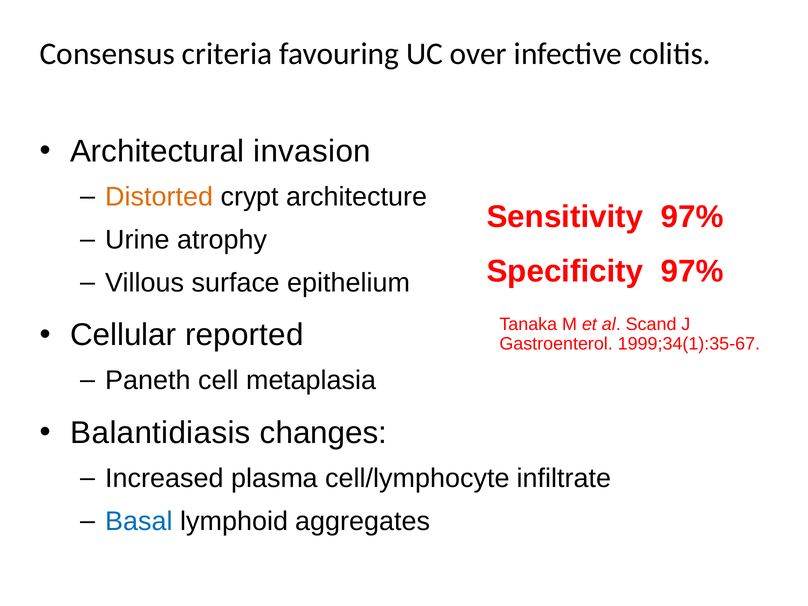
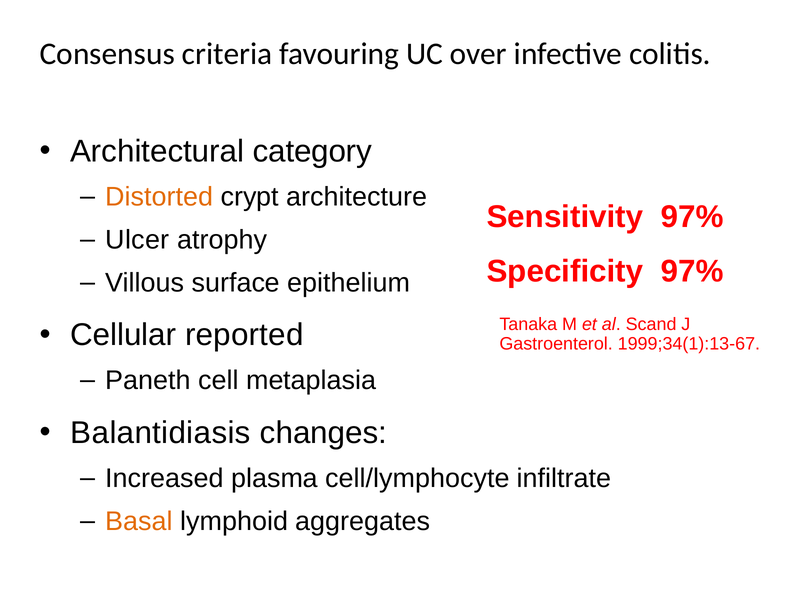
invasion: invasion -> category (312, 151)
Urine: Urine -> Ulcer (137, 240)
1999;34(1):35-67: 1999;34(1):35-67 -> 1999;34(1):13-67 (689, 344)
Basal colour: blue -> orange (139, 521)
